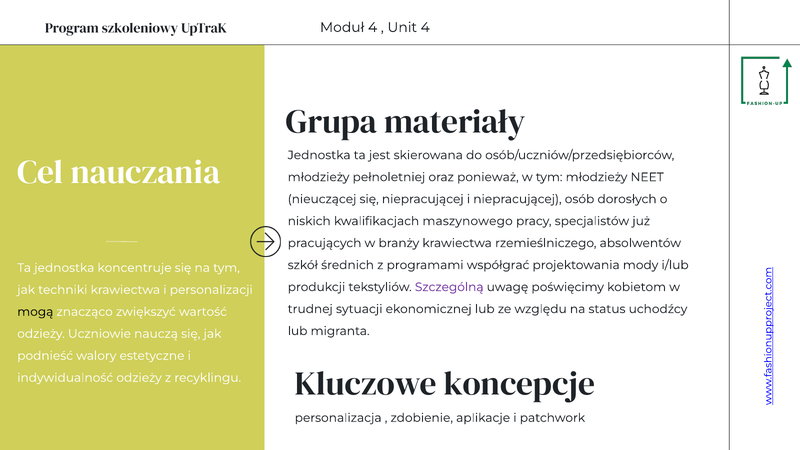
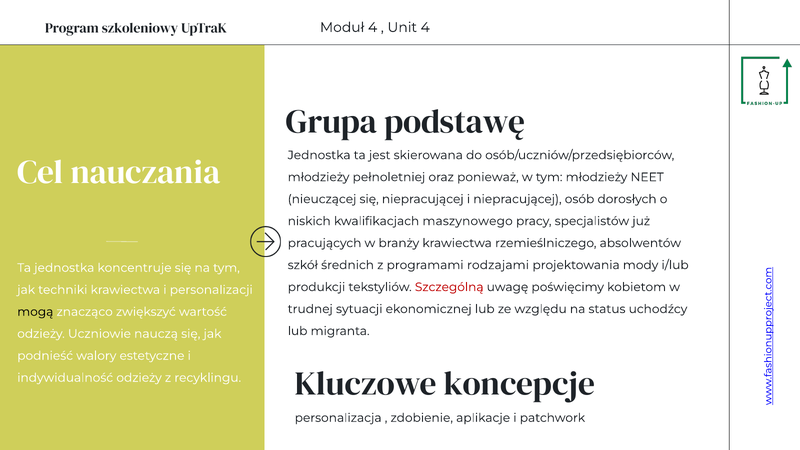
materiały: materiały -> podstawę (455, 122)
współgrać: współgrać -> rodzajami (498, 265)
Szczególną colour: purple -> red (449, 287)
